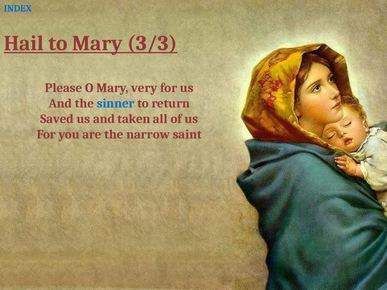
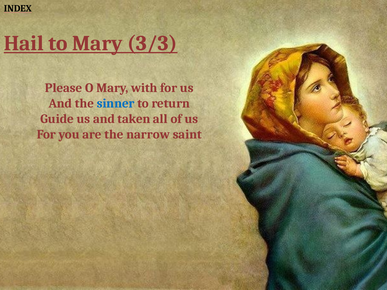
INDEX colour: blue -> black (18, 8)
very: very -> with (144, 88)
Saved: Saved -> Guide (57, 119)
